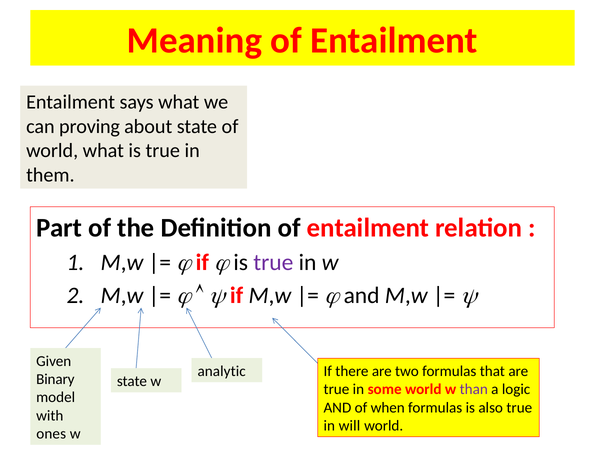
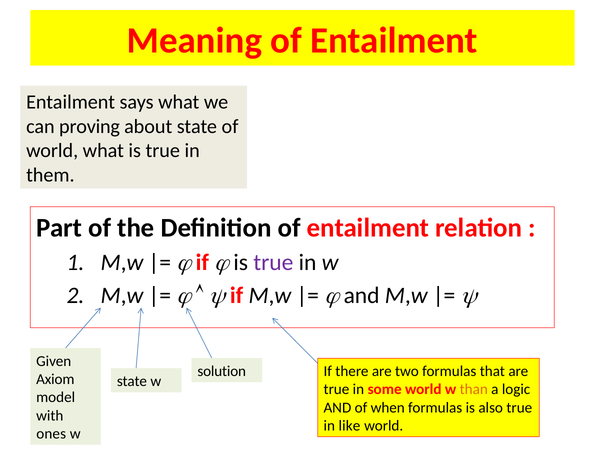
analytic: analytic -> solution (222, 371)
Binary: Binary -> Axiom (55, 379)
than colour: purple -> orange (474, 389)
will: will -> like (349, 425)
